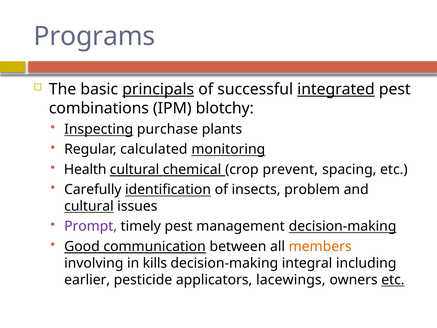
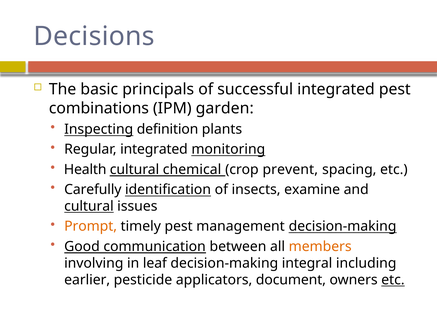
Programs: Programs -> Decisions (94, 36)
principals underline: present -> none (158, 89)
integrated underline: present -> none (336, 89)
blotchy: blotchy -> garden (225, 108)
purchase: purchase -> definition (168, 129)
Regular calculated: calculated -> integrated (154, 149)
problem: problem -> examine (312, 189)
Prompt colour: purple -> orange (91, 226)
kills: kills -> leaf (155, 263)
lacewings: lacewings -> document (291, 280)
